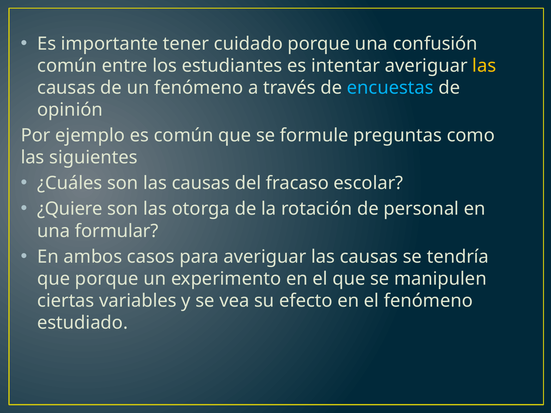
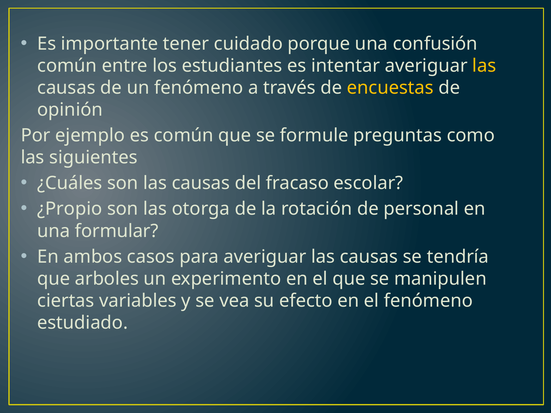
encuestas colour: light blue -> yellow (390, 88)
¿Quiere: ¿Quiere -> ¿Propio (70, 209)
que porque: porque -> arboles (107, 279)
